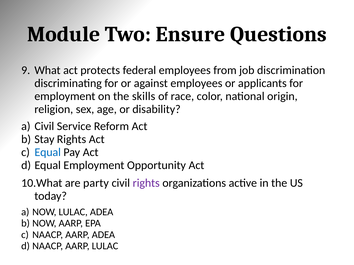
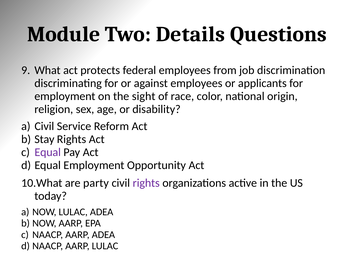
Ensure: Ensure -> Details (190, 34)
skills: skills -> sight (144, 97)
Equal colour: blue -> purple (48, 153)
